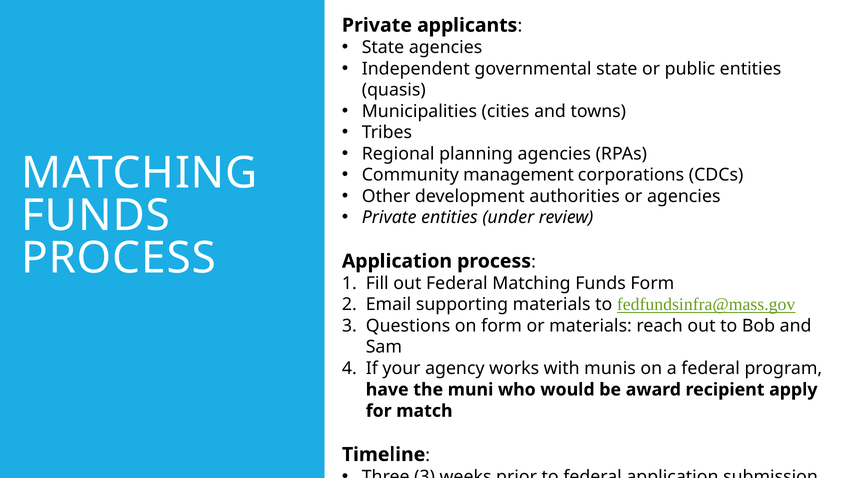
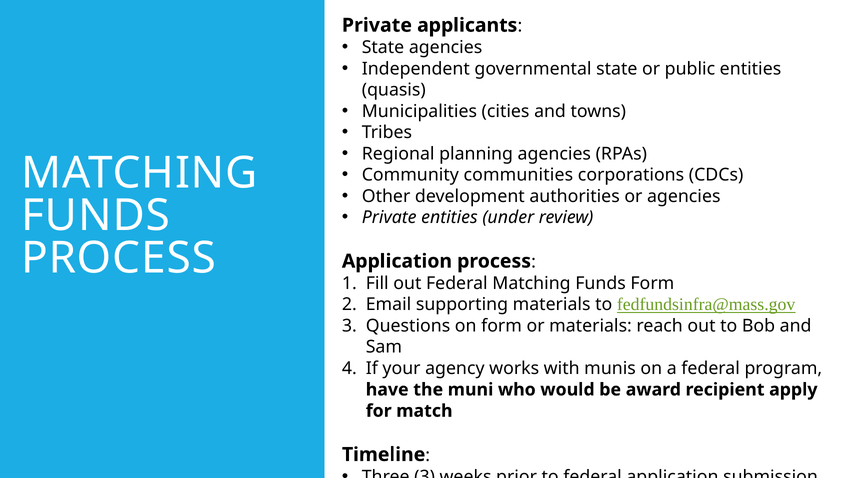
management: management -> communities (518, 175)
